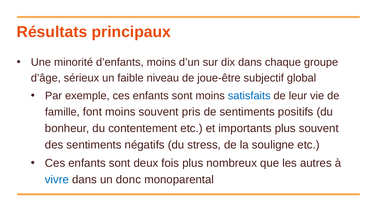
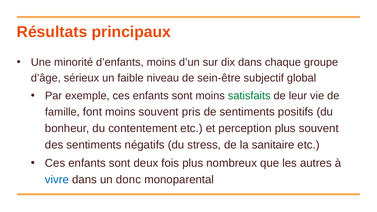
joue-être: joue-être -> sein-être (219, 78)
satisfaits colour: blue -> green (249, 96)
importants: importants -> perception (245, 128)
souligne: souligne -> sanitaire (273, 145)
